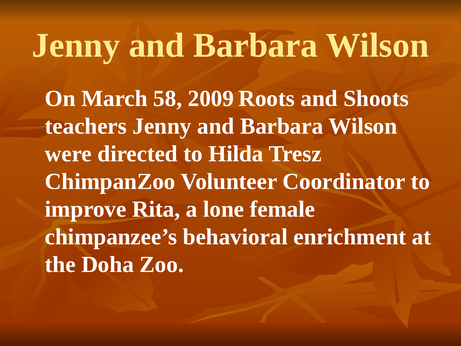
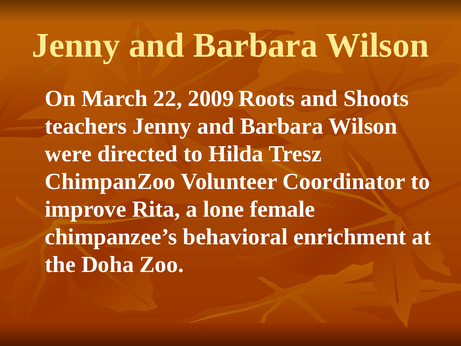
58: 58 -> 22 (168, 98)
